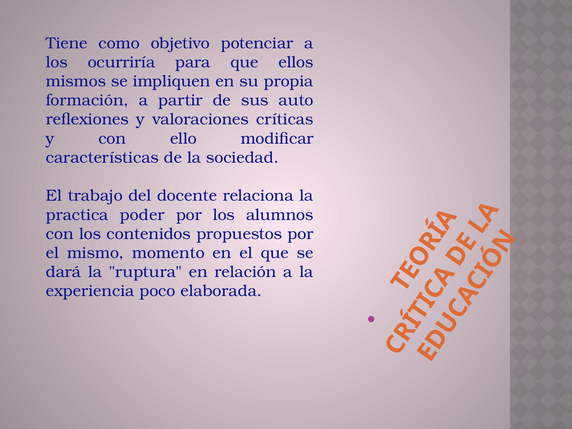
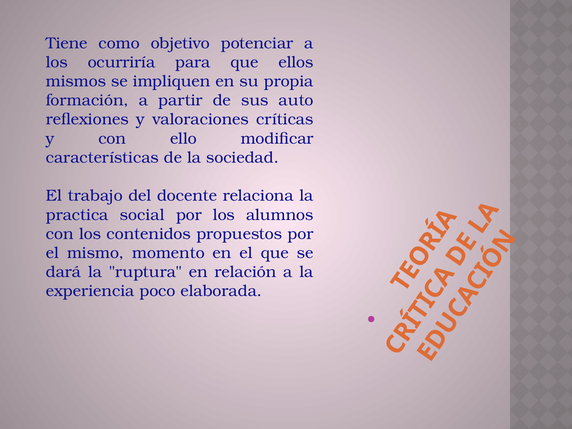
poder: poder -> social (142, 215)
